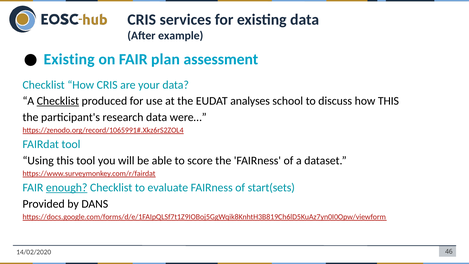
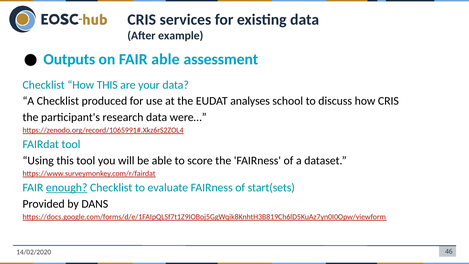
Existing: Existing -> Outputs (69, 59)
FAIR plan: plan -> able (165, 59)
How CRIS: CRIS -> THIS (107, 85)
Checklist underline: present -> none (58, 101)
how THIS: THIS -> CRIS (388, 101)
